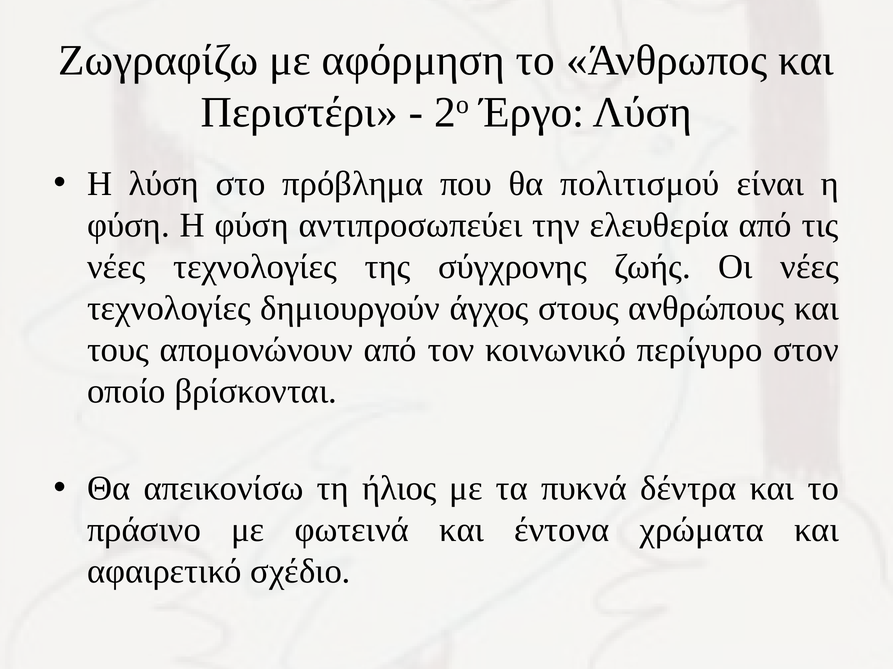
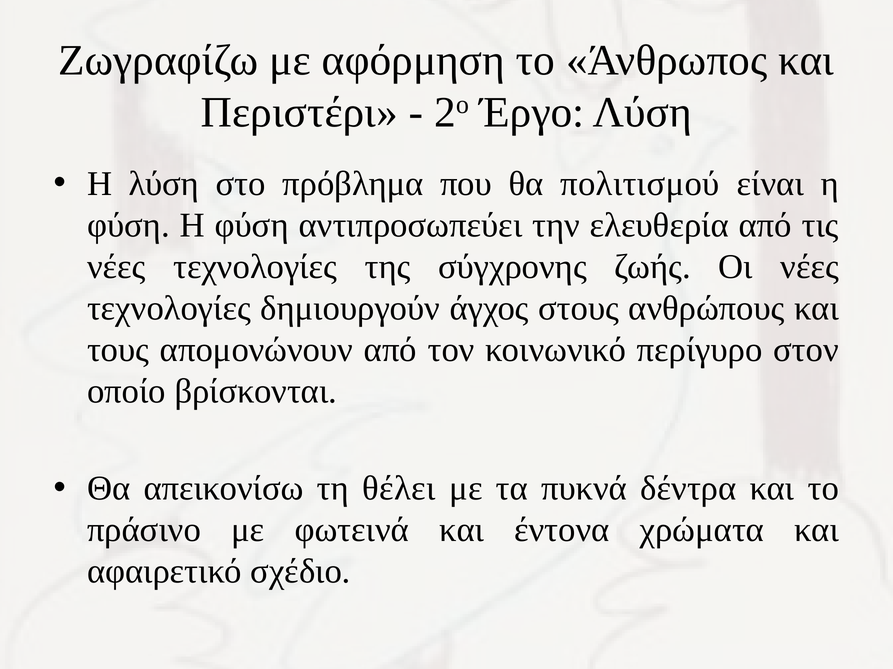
ήλιος: ήλιος -> θέλει (399, 489)
